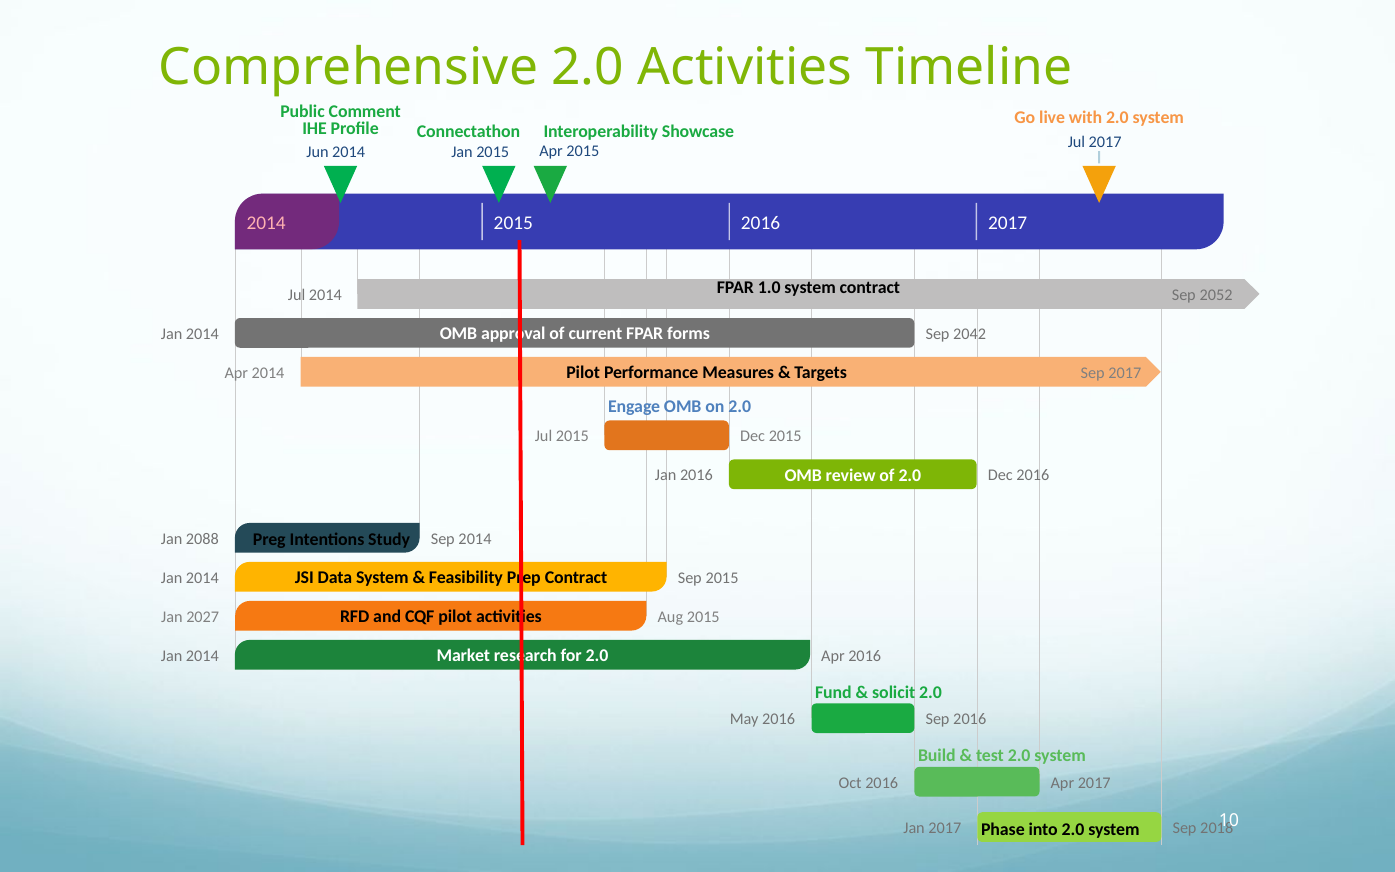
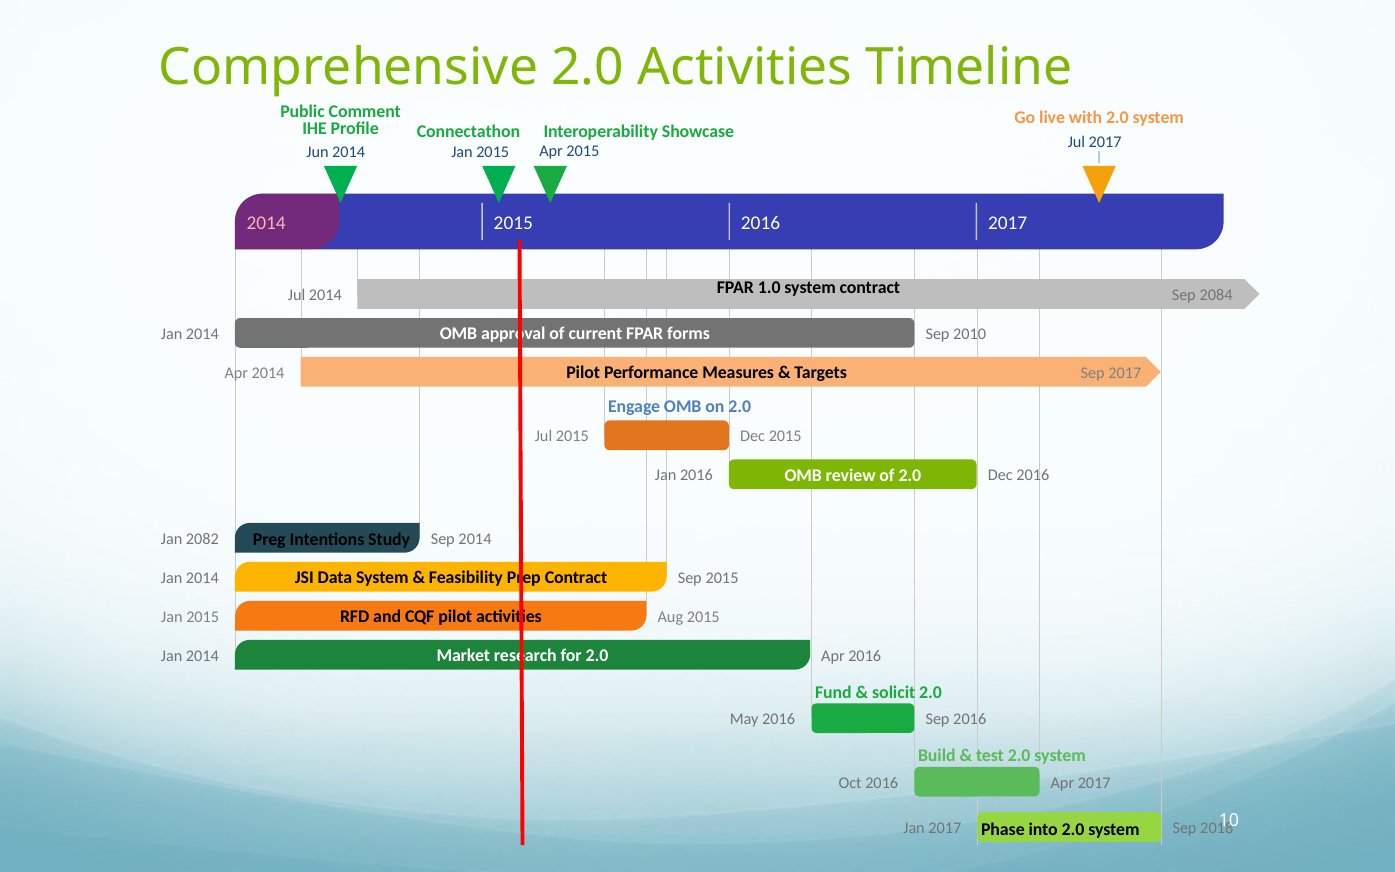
2052: 2052 -> 2084 (1216, 295)
2042: 2042 -> 2010 (970, 334)
2088: 2088 -> 2082 (202, 539)
2027: 2027 -> 2015 (203, 617)
